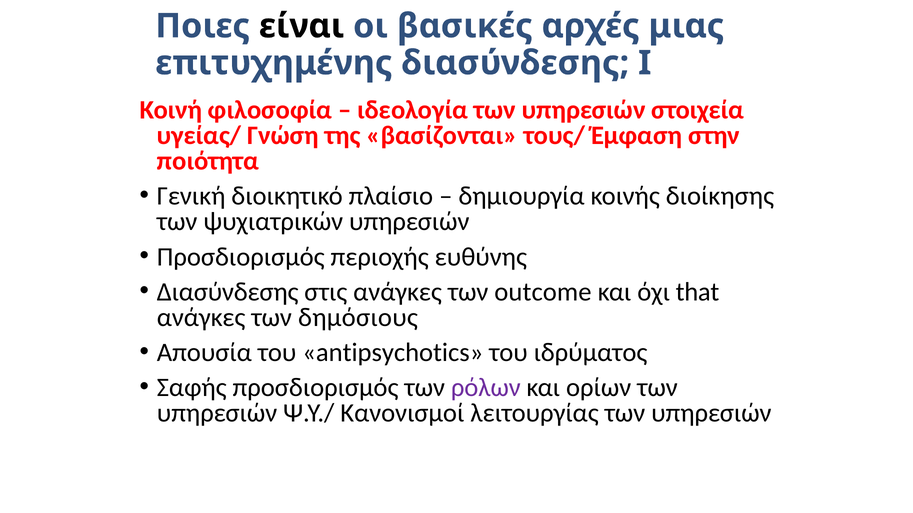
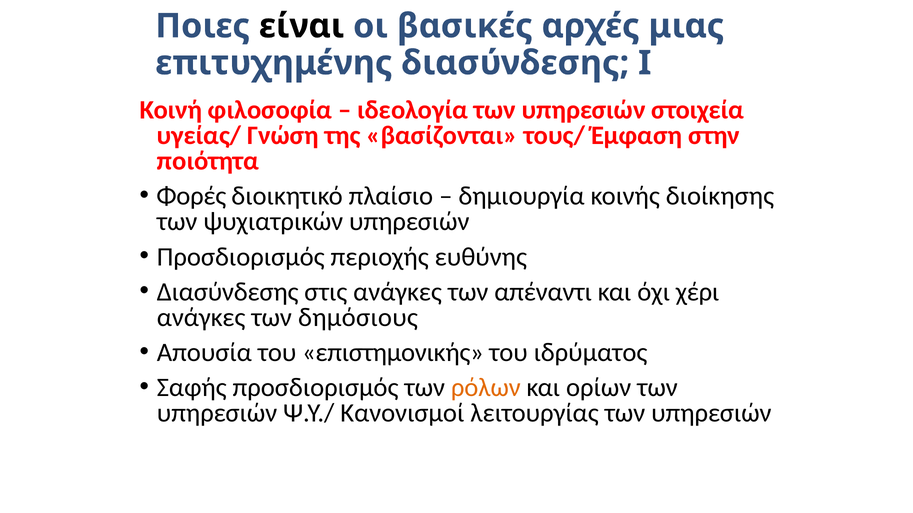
Γενική: Γενική -> Φορές (191, 196)
outcome: outcome -> απέναντι (543, 292)
that: that -> χέρι (698, 292)
antipsychotics: antipsychotics -> επιστημονικής (393, 353)
ρόλων colour: purple -> orange (486, 388)
